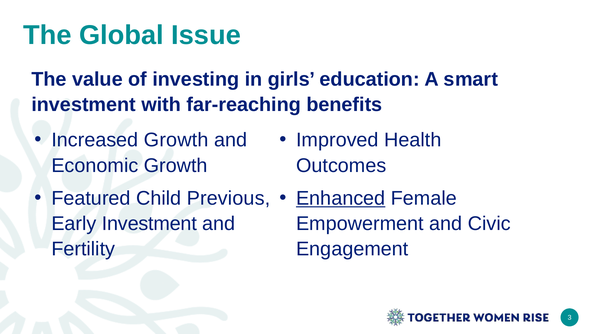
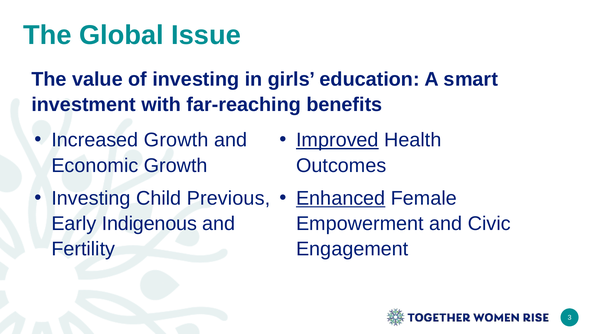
Improved underline: none -> present (337, 140)
Featured: Featured -> Investing (91, 198)
Early Investment: Investment -> Indigenous (149, 224)
